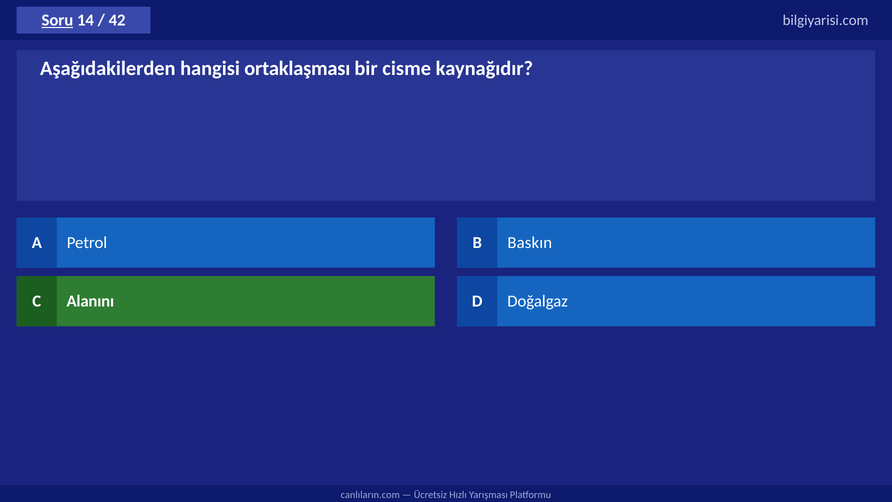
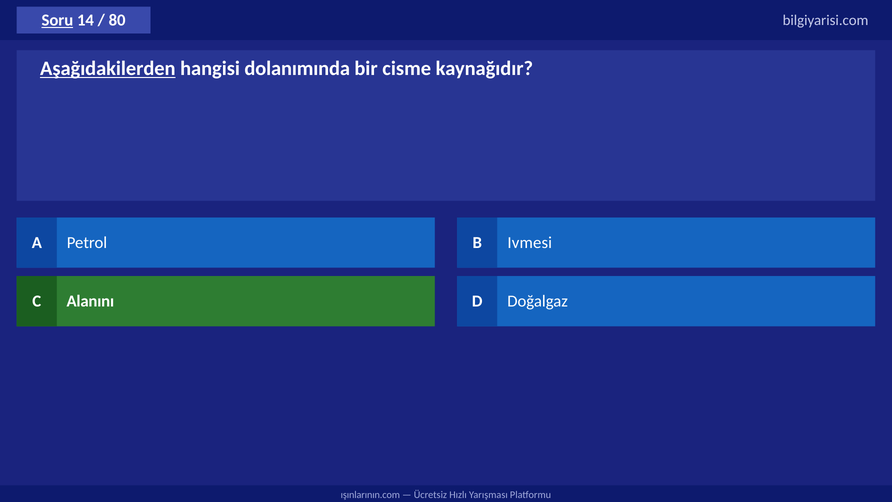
42: 42 -> 80 (117, 20)
Aşağıdakilerden underline: none -> present (108, 69)
ortaklaşması: ortaklaşması -> dolanımında (297, 69)
Baskın: Baskın -> Ivmesi (530, 243)
canlıların.com: canlıların.com -> ışınlarının.com (370, 495)
